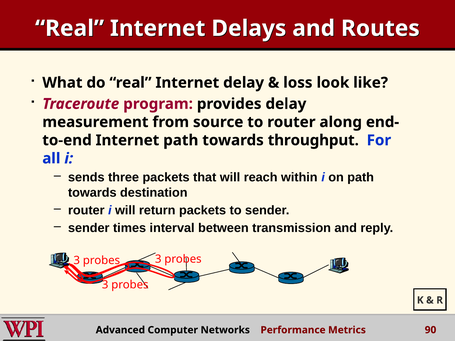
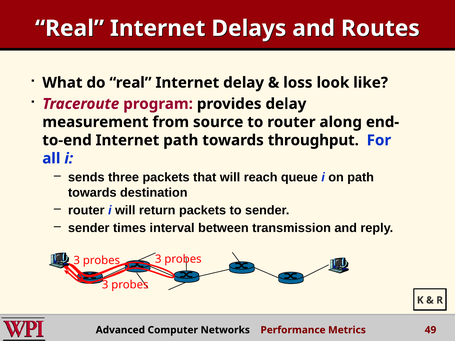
within: within -> queue (299, 178)
90: 90 -> 49 (431, 330)
